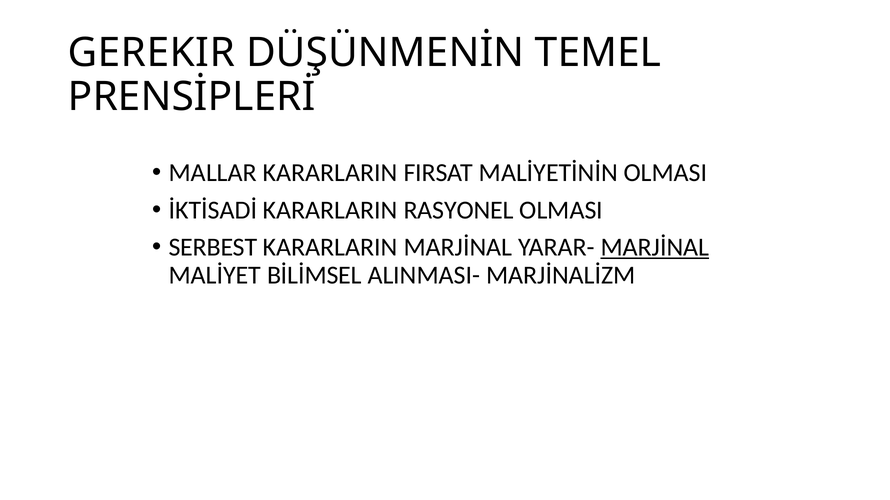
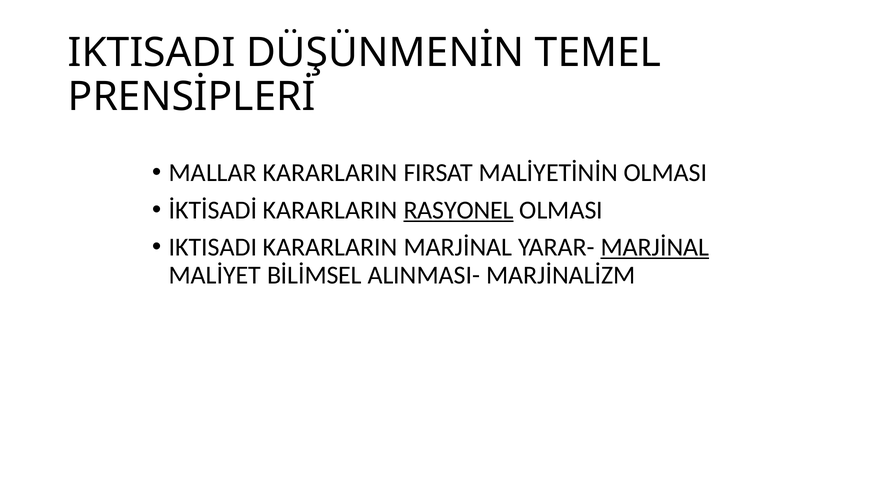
GEREKIR: GEREKIR -> IKTISADI (152, 53)
RASYONEL underline: none -> present (459, 210)
SERBEST: SERBEST -> IKTISADI (213, 248)
